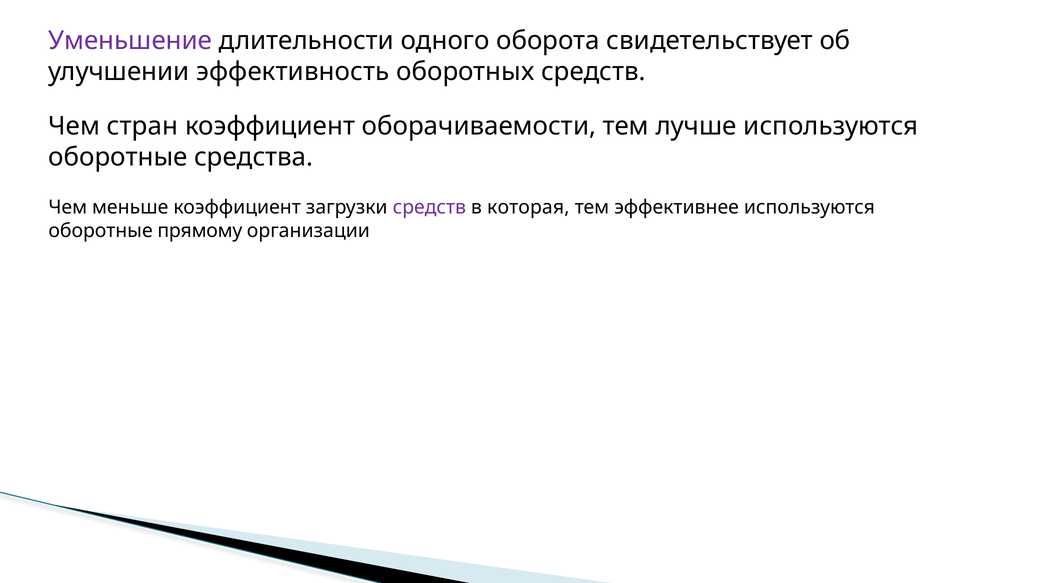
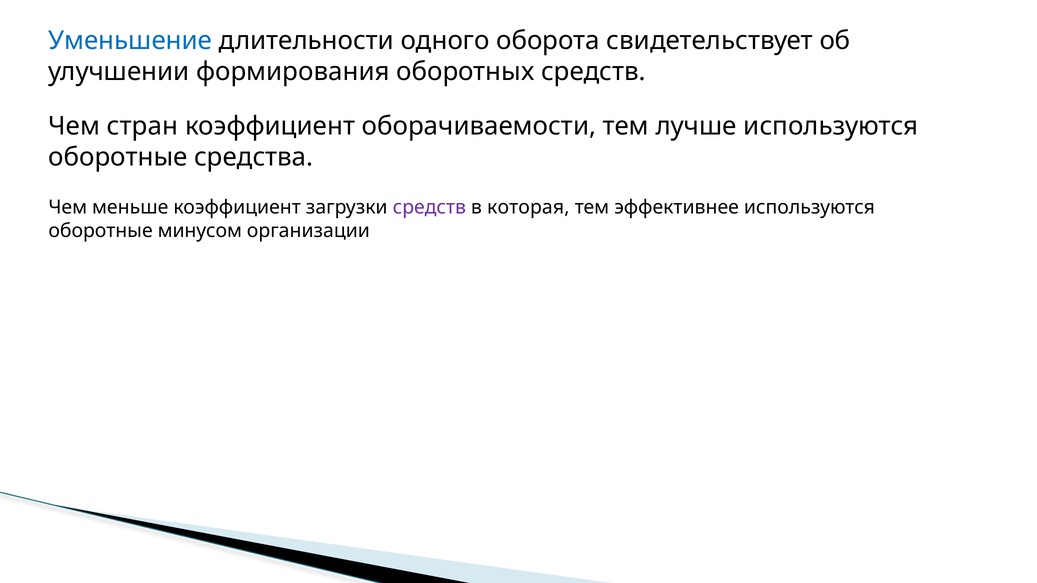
Уменьшение colour: purple -> blue (130, 41)
эффективность: эффективность -> формирования (293, 72)
прямому: прямому -> минусом (200, 231)
